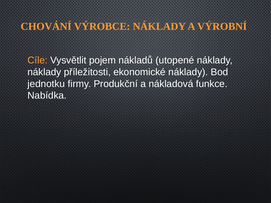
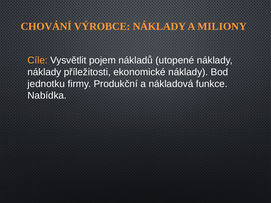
VÝROBNÍ: VÝROBNÍ -> MILIONY (222, 26)
